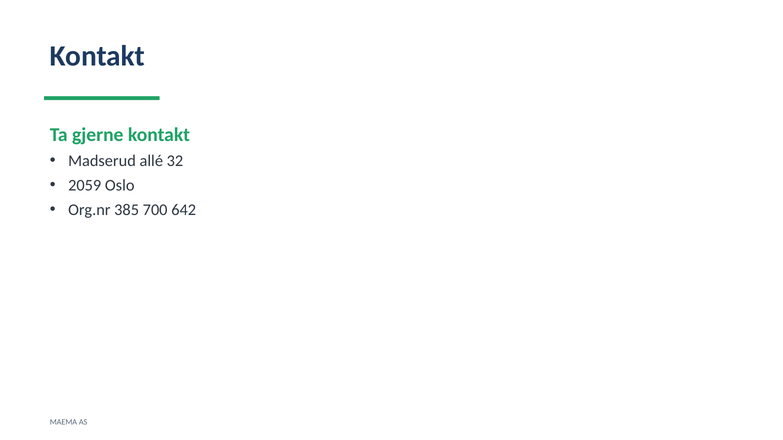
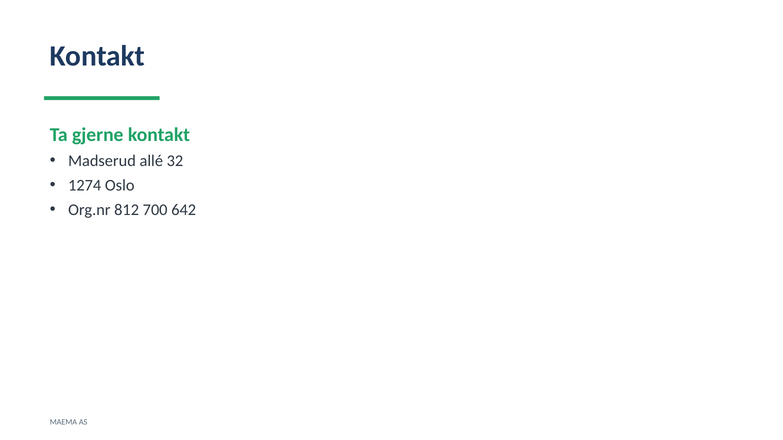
2059: 2059 -> 1274 (85, 185)
385: 385 -> 812 (127, 210)
